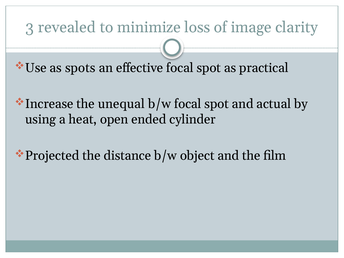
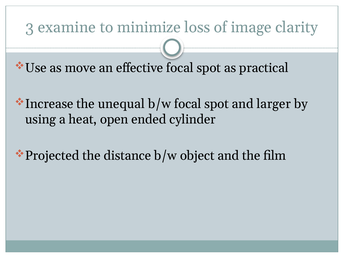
revealed: revealed -> examine (67, 27)
spots: spots -> move (80, 68)
actual: actual -> larger (274, 104)
